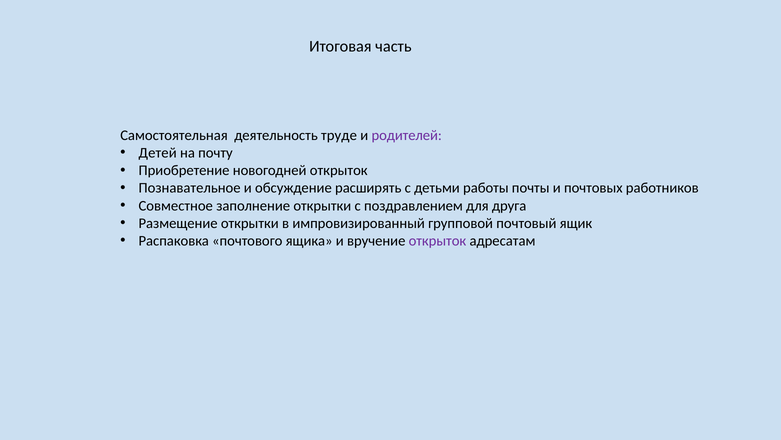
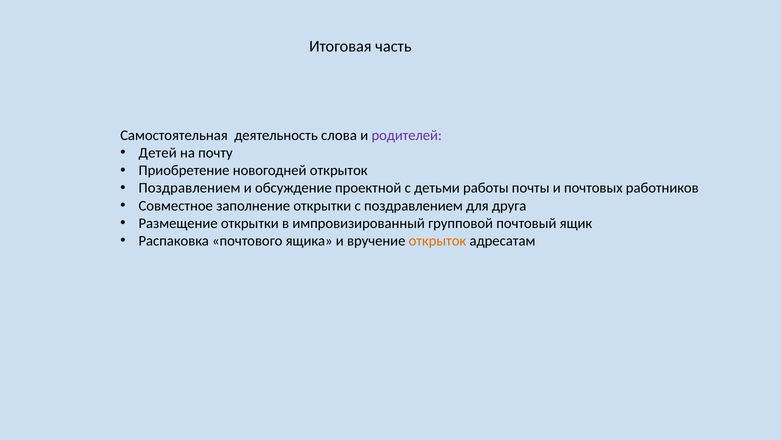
труде: труде -> слова (339, 135)
Познавательное: Познавательное -> Поздравлением (190, 188)
расширять: расширять -> проектной (368, 188)
открыток colour: purple -> orange (437, 240)
